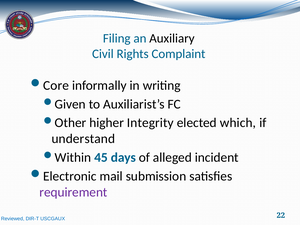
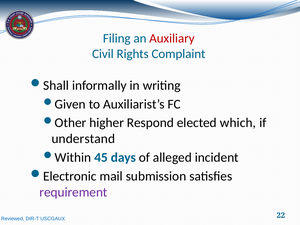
Auxiliary colour: black -> red (172, 38)
Core: Core -> Shall (56, 85)
Integrity: Integrity -> Respond (150, 123)
